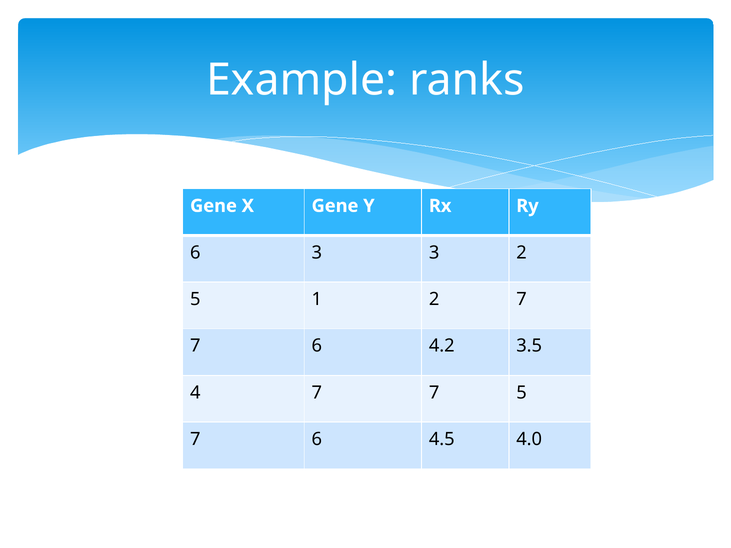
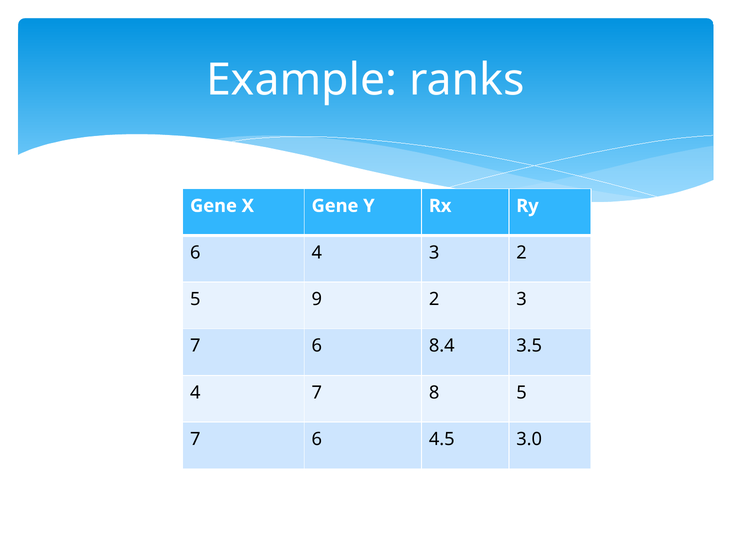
6 3: 3 -> 4 (317, 253)
1: 1 -> 9 (317, 299)
2 7: 7 -> 3 (522, 299)
4.2: 4.2 -> 8.4 (442, 346)
4 7 7: 7 -> 8 (434, 393)
4.0: 4.0 -> 3.0 (529, 439)
